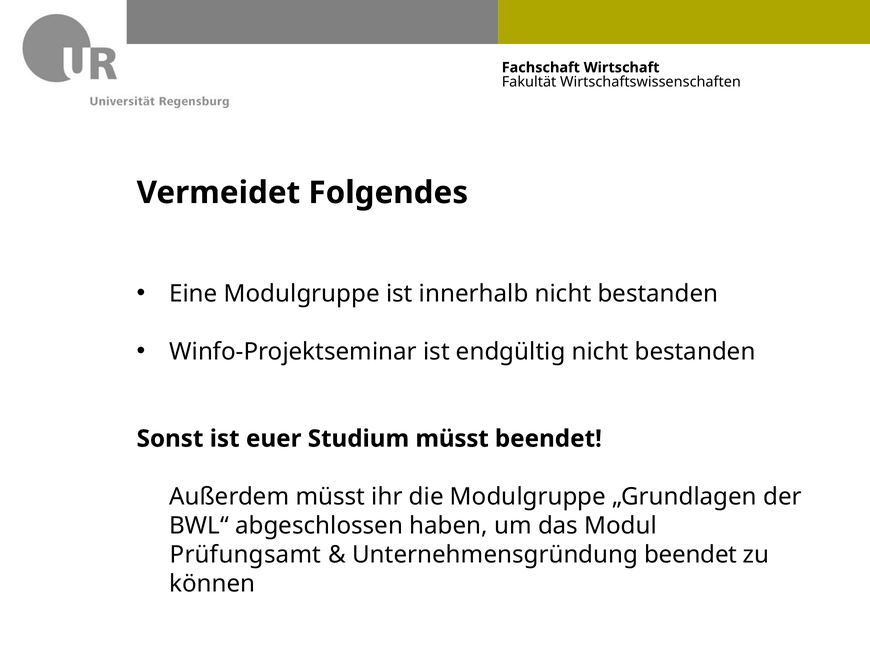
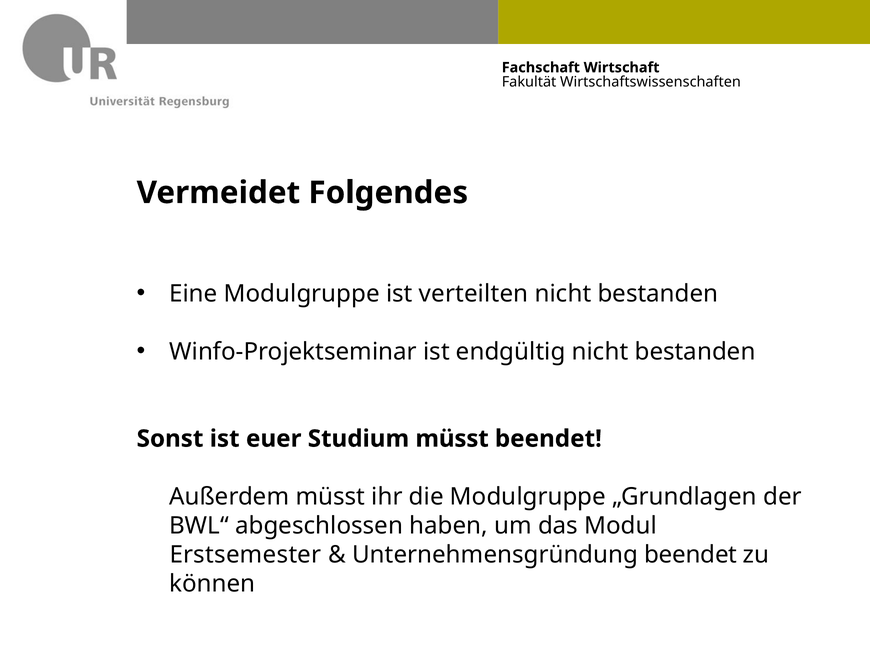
innerhalb: innerhalb -> verteilten (474, 293)
Prüfungsamt: Prüfungsamt -> Erstsemester (245, 554)
